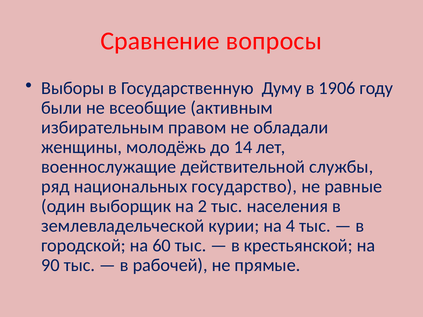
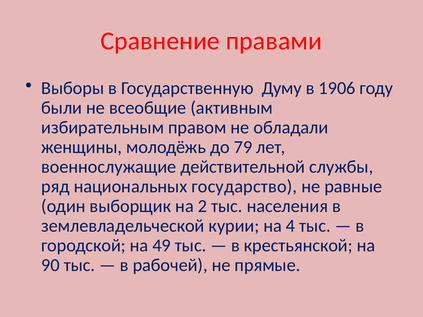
вопросы: вопросы -> правами (274, 41)
14: 14 -> 79 (243, 147)
60: 60 -> 49 (162, 246)
